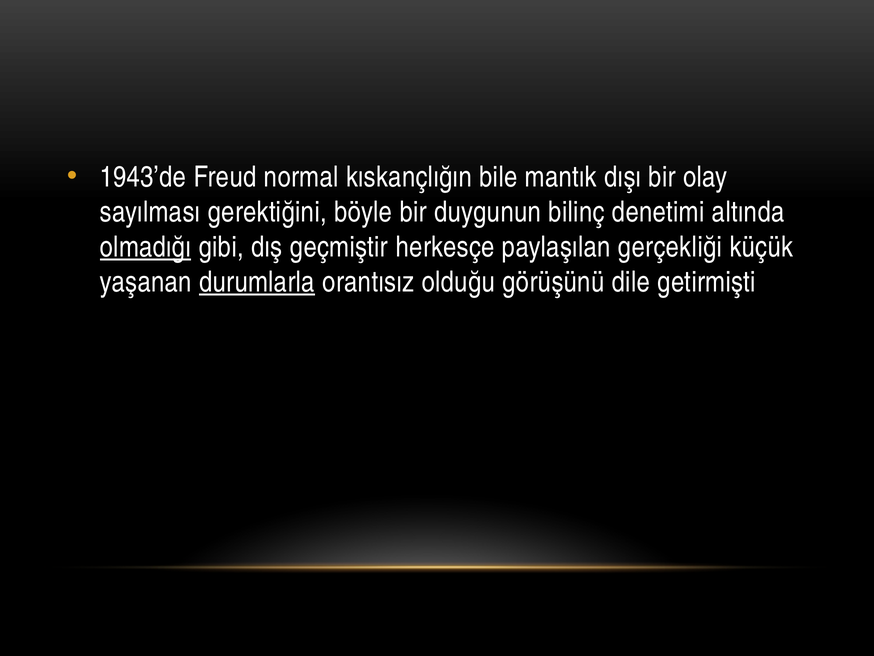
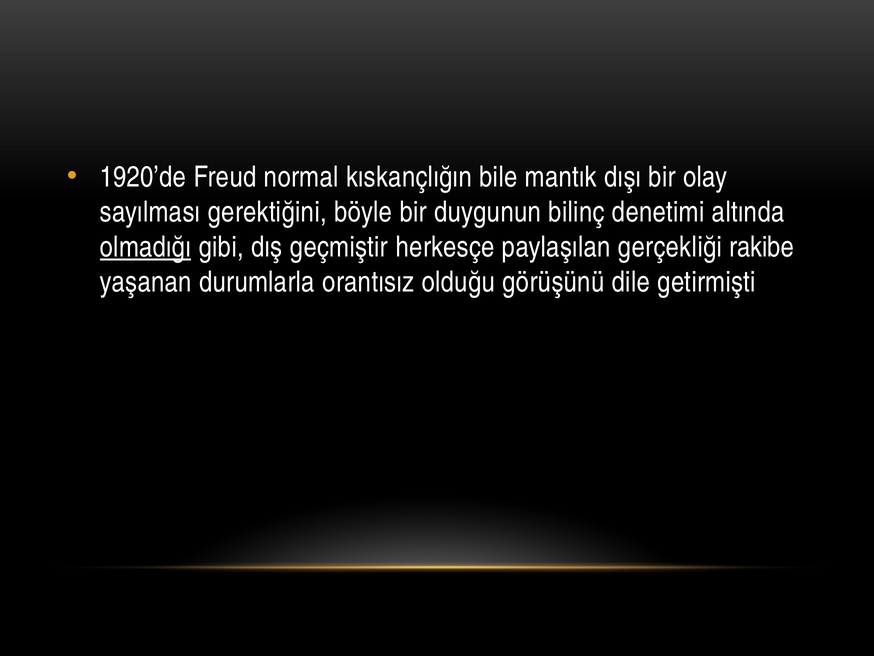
1943’de: 1943’de -> 1920’de (143, 177)
küçük: küçük -> rakibe (762, 247)
durumlarla underline: present -> none (257, 282)
